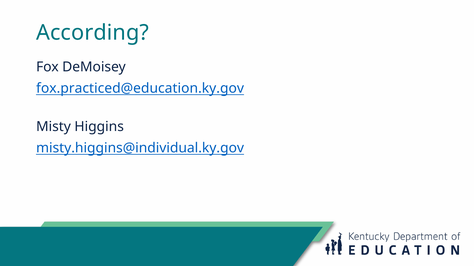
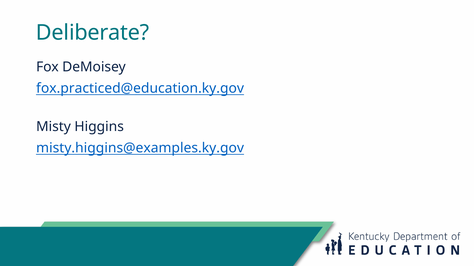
According: According -> Deliberate (93, 33)
misty.higgins@individual.ky.gov: misty.higgins@individual.ky.gov -> misty.higgins@examples.ky.gov (140, 148)
